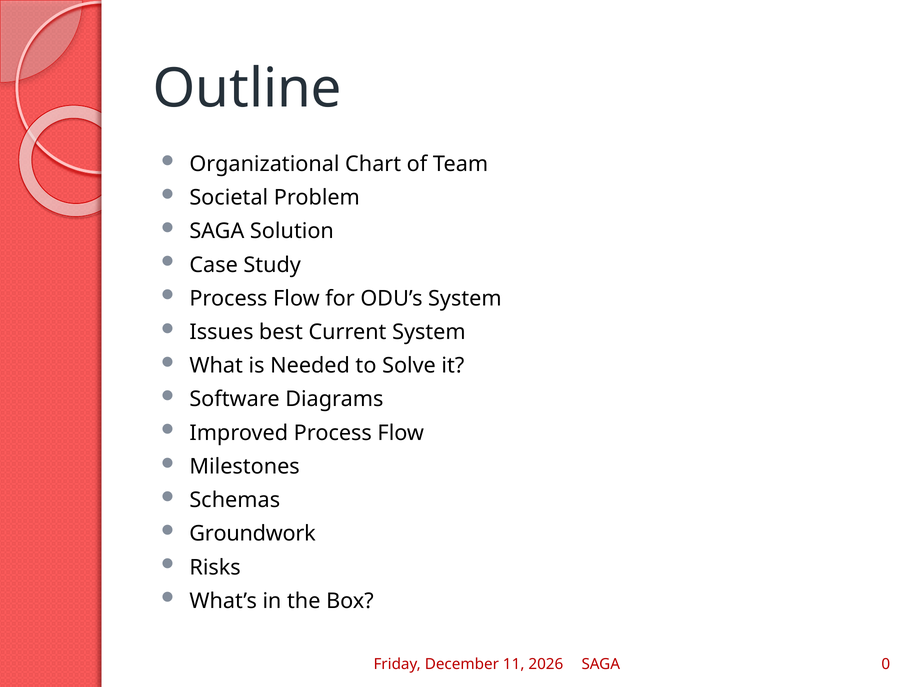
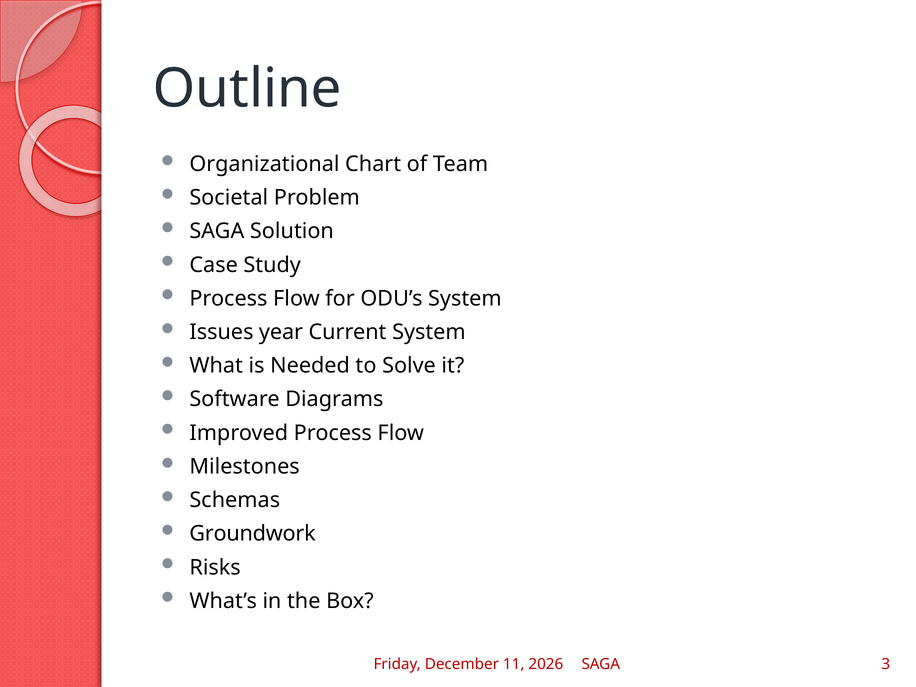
best: best -> year (281, 332)
0: 0 -> 3 (886, 664)
